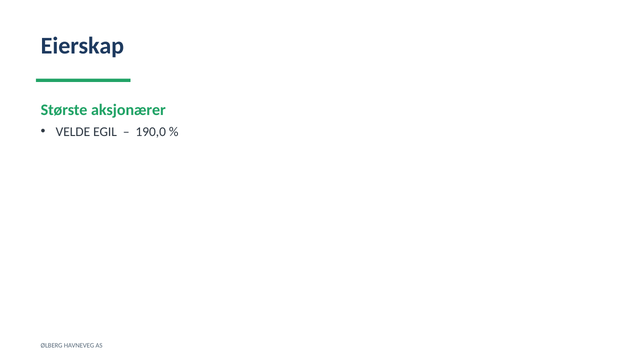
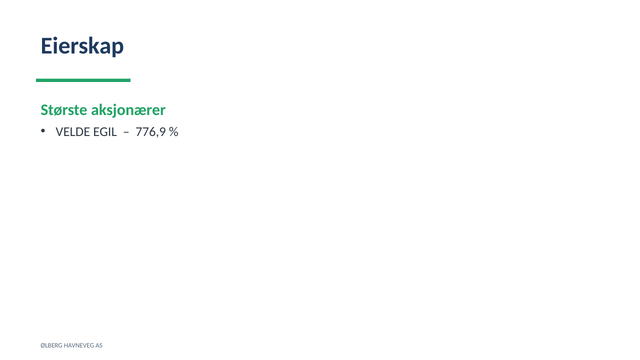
190,0: 190,0 -> 776,9 (151, 132)
